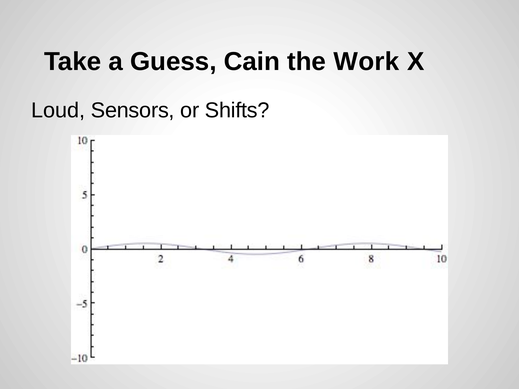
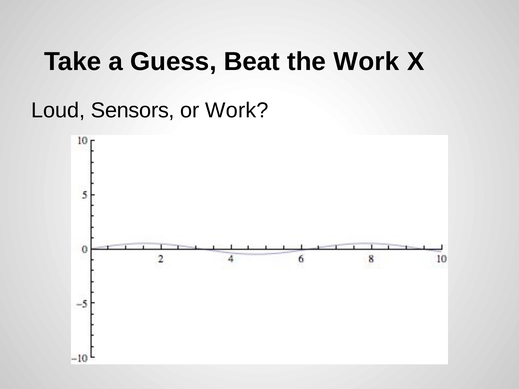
Cain: Cain -> Beat (252, 62)
or Shifts: Shifts -> Work (237, 110)
